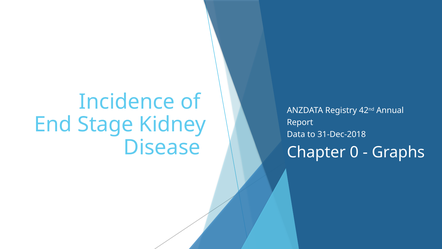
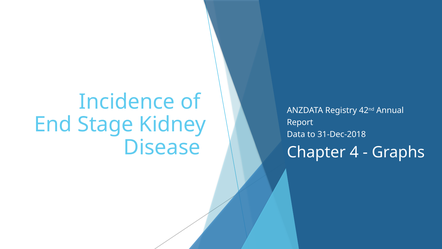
0: 0 -> 4 (354, 152)
